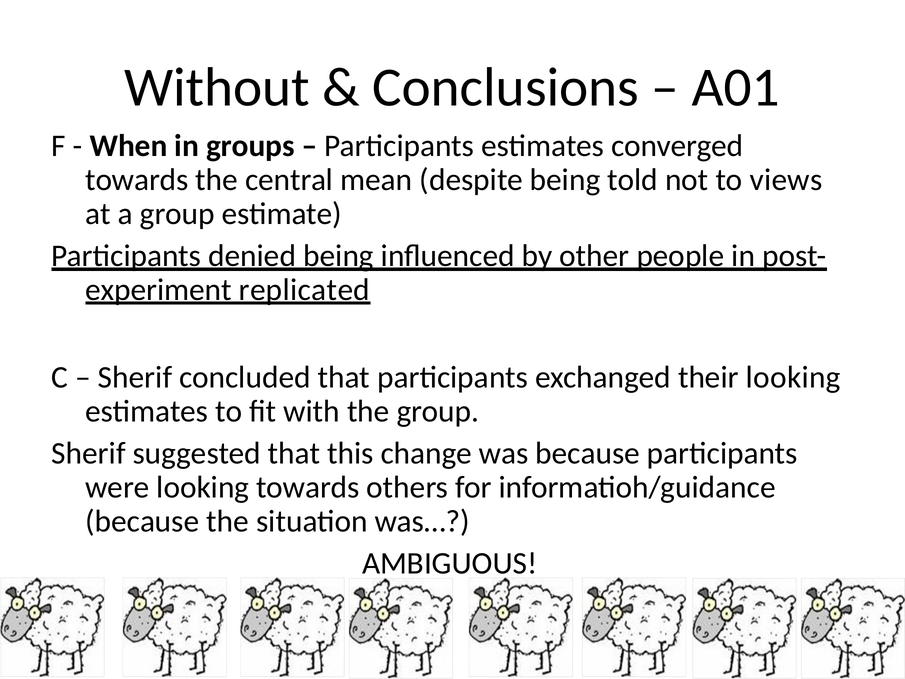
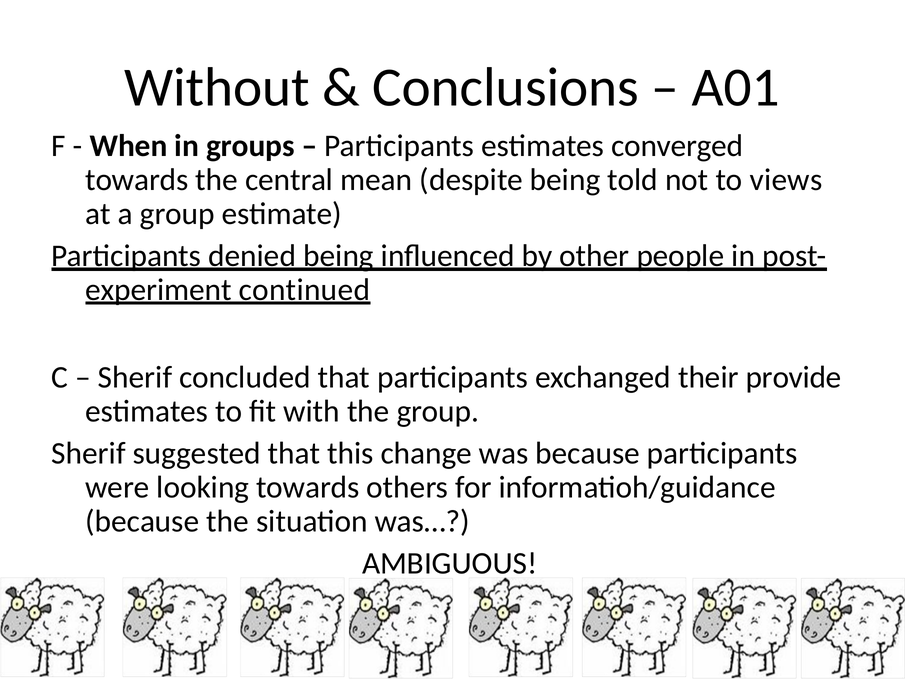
replicated: replicated -> continued (304, 290)
their looking: looking -> provide (794, 377)
